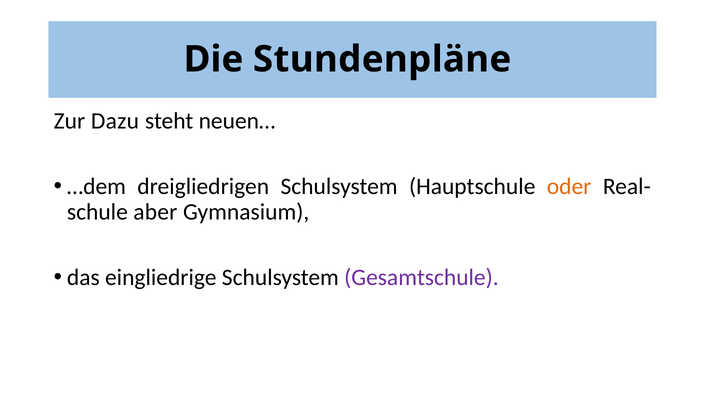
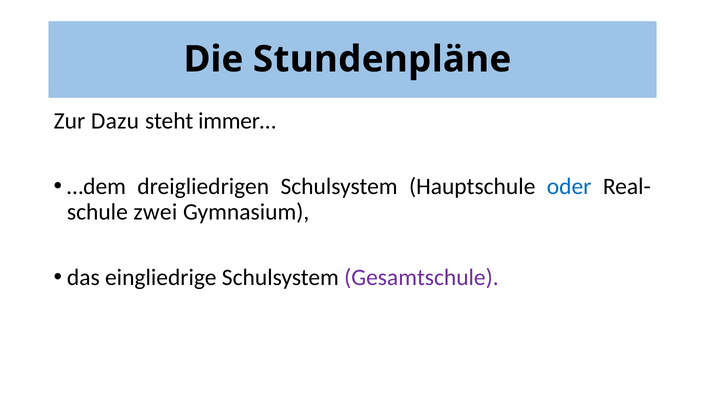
neuen…: neuen… -> immer… (237, 121)
oder colour: orange -> blue (569, 186)
aber: aber -> zwei (155, 212)
